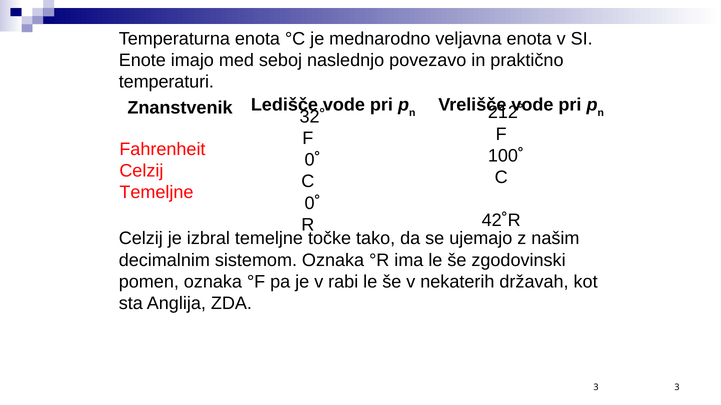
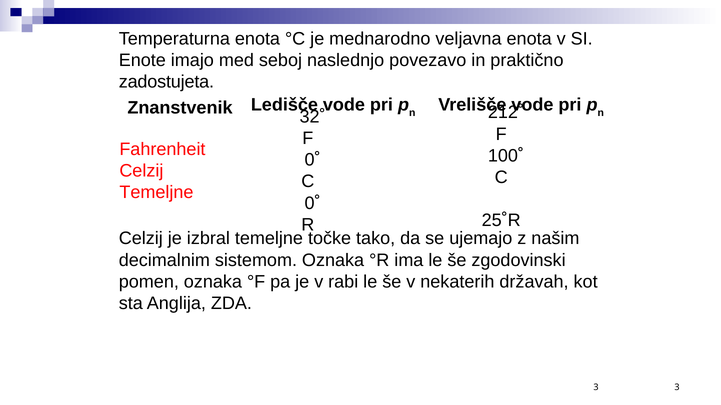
temperaturi: temperaturi -> zadostujeta (166, 82)
42˚R: 42˚R -> 25˚R (501, 221)
